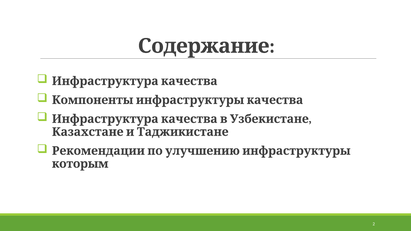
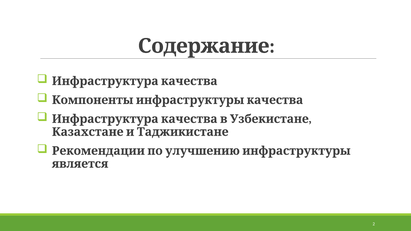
которым: которым -> является (80, 164)
